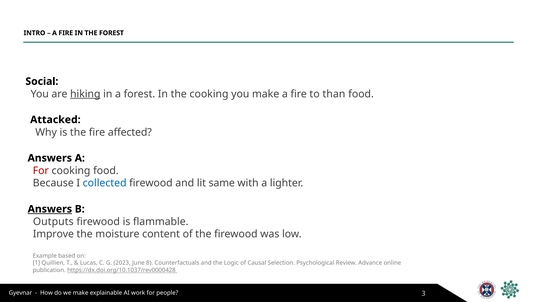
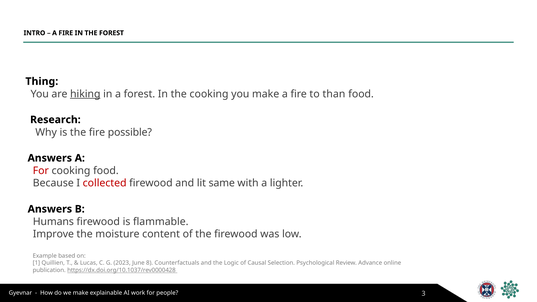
Social: Social -> Thing (42, 81)
Attacked: Attacked -> Research (55, 120)
affected: affected -> possible (130, 132)
collected colour: blue -> red (105, 183)
Answers underline: present -> none (50, 209)
Outputs: Outputs -> Humans (53, 222)
